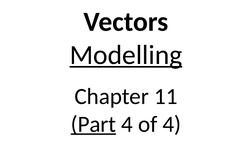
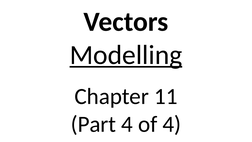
Part underline: present -> none (93, 124)
